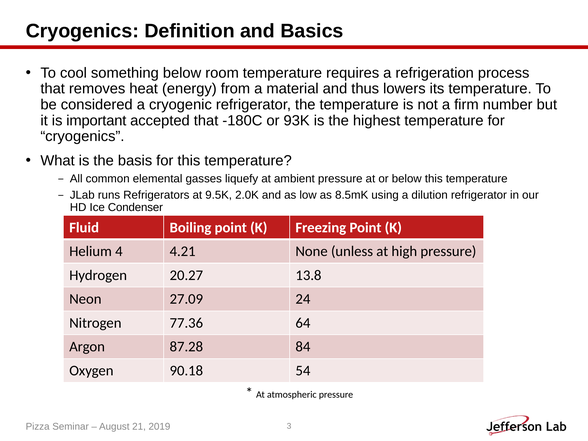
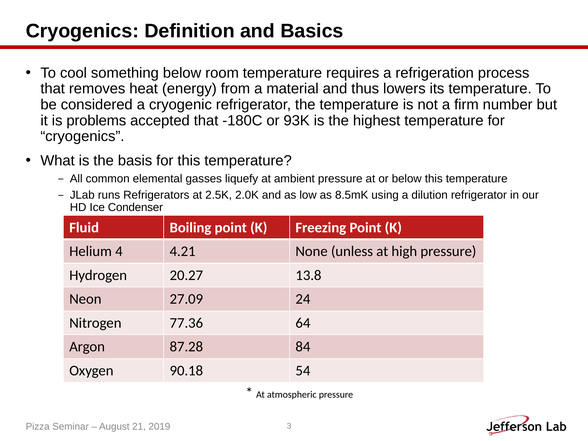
important: important -> problems (96, 121)
9.5K: 9.5K -> 2.5K (219, 195)
